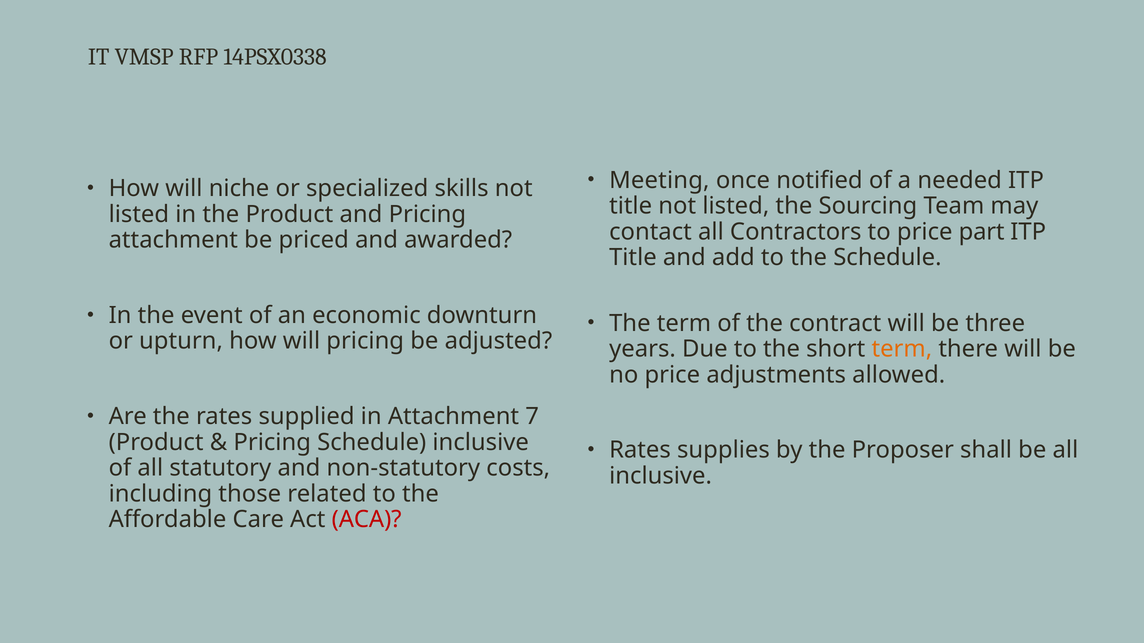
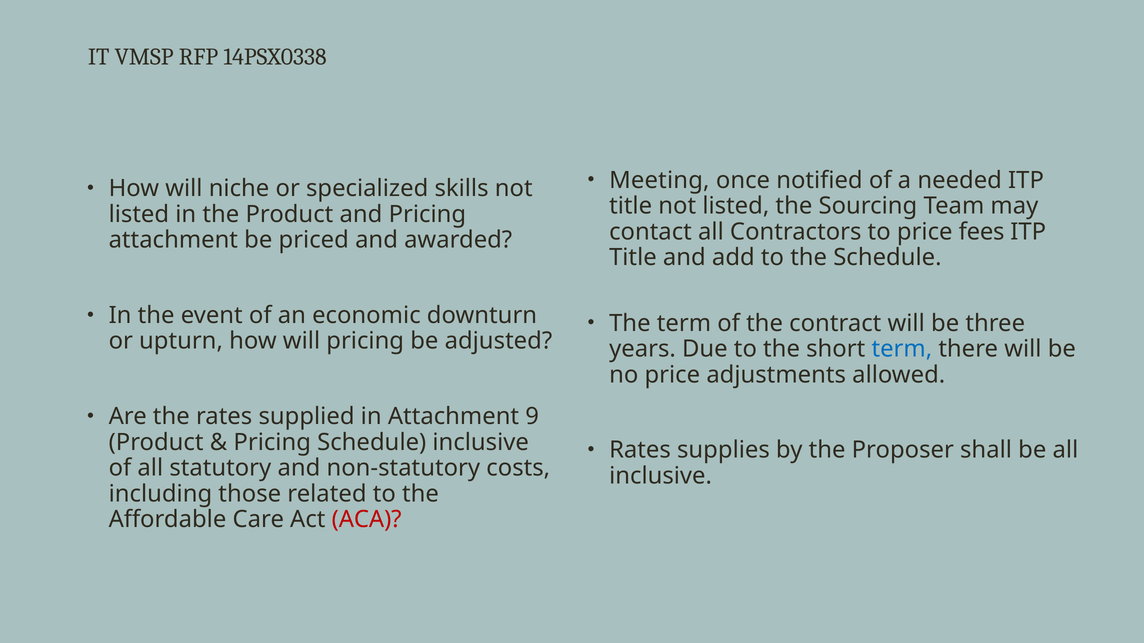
part: part -> fees (982, 232)
term colour: orange -> blue (902, 349)
7: 7 -> 9 (532, 417)
